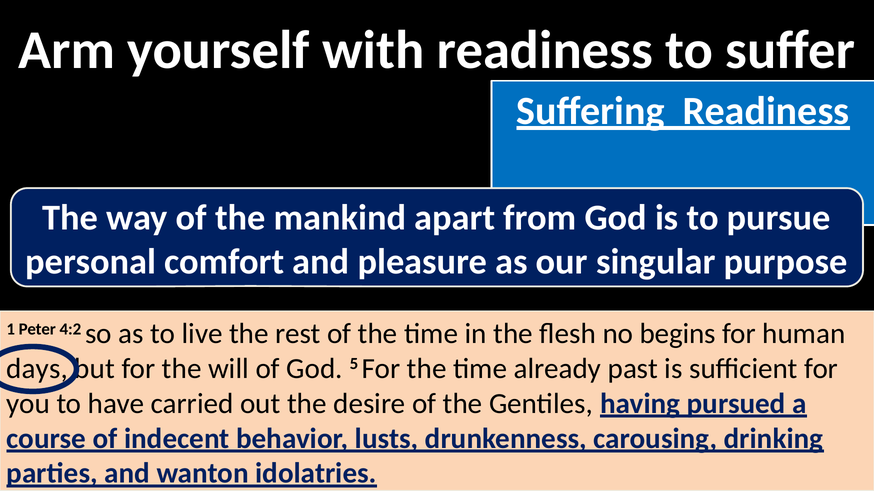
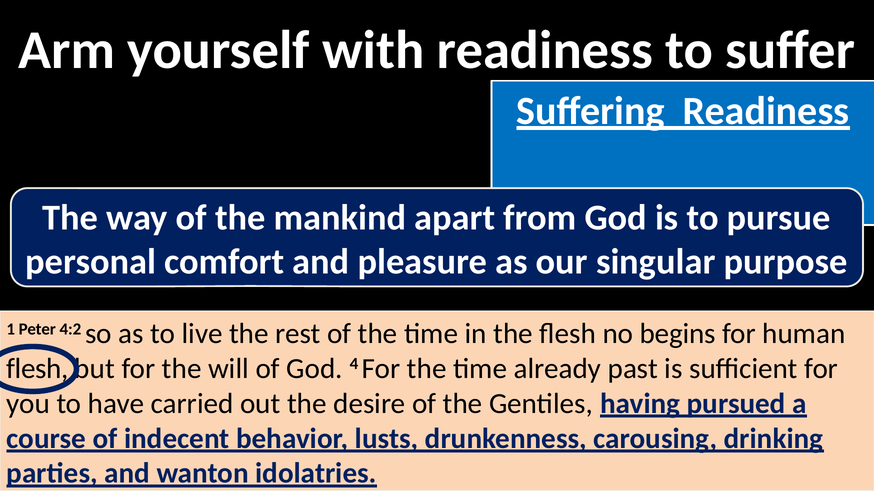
days: days -> flesh (37, 369)
5: 5 -> 4 (354, 364)
